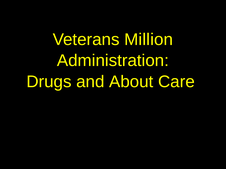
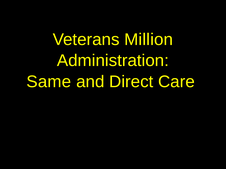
Drugs: Drugs -> Same (49, 82)
About: About -> Direct (131, 82)
